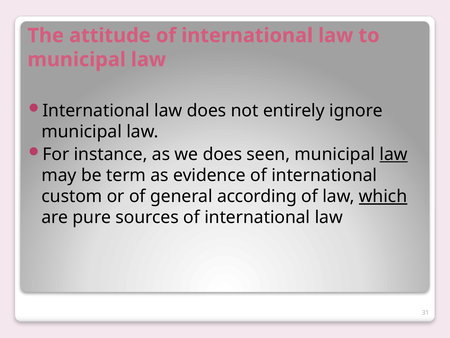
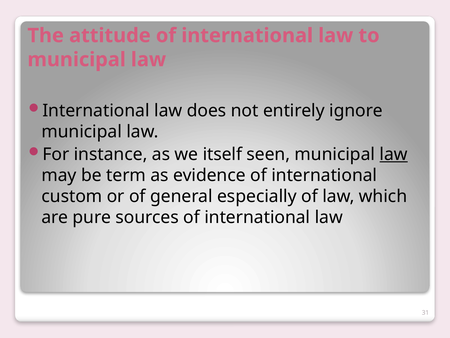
we does: does -> itself (222, 154)
according: according -> especially (257, 196)
which underline: present -> none (383, 196)
